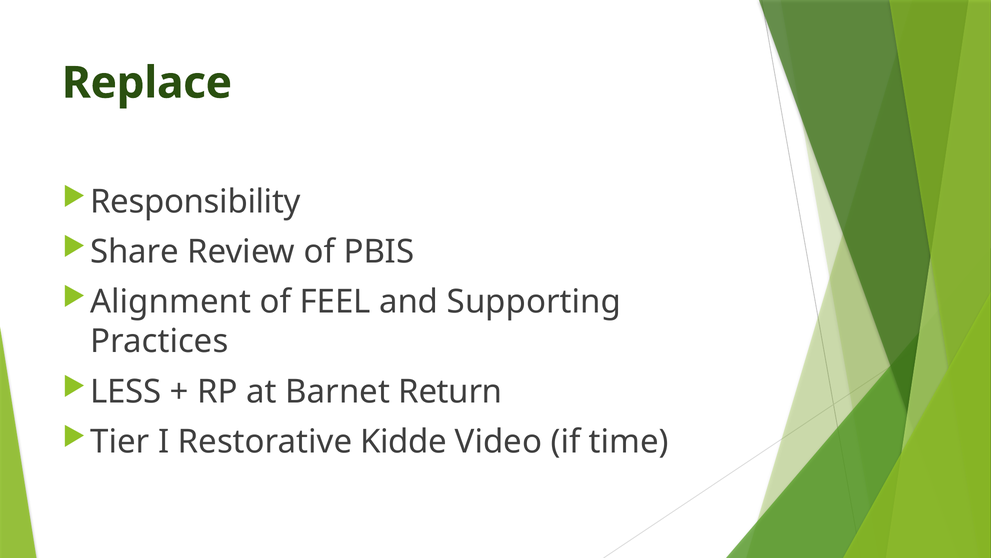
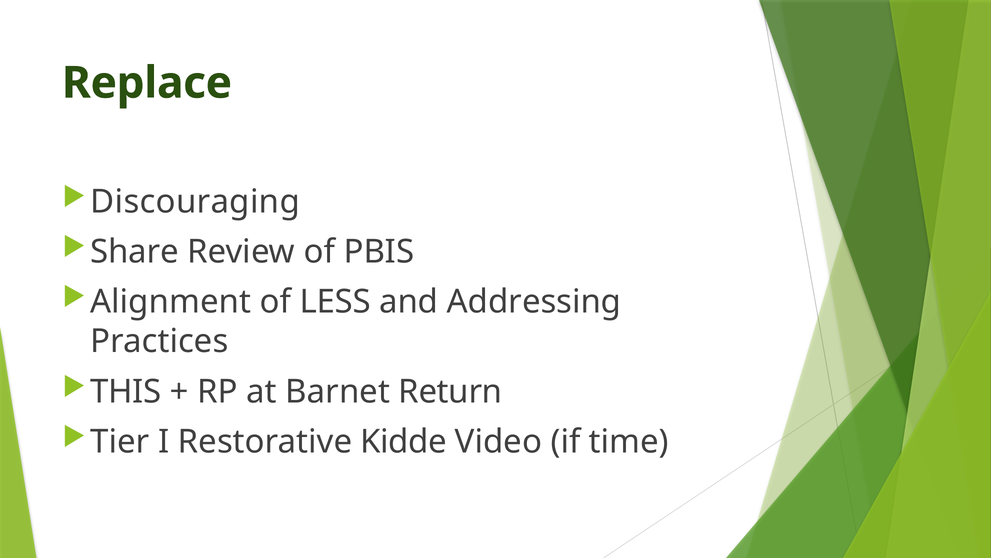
Responsibility: Responsibility -> Discouraging (195, 202)
FEEL: FEEL -> LESS (335, 302)
Supporting: Supporting -> Addressing (534, 302)
LESS: LESS -> THIS (126, 391)
